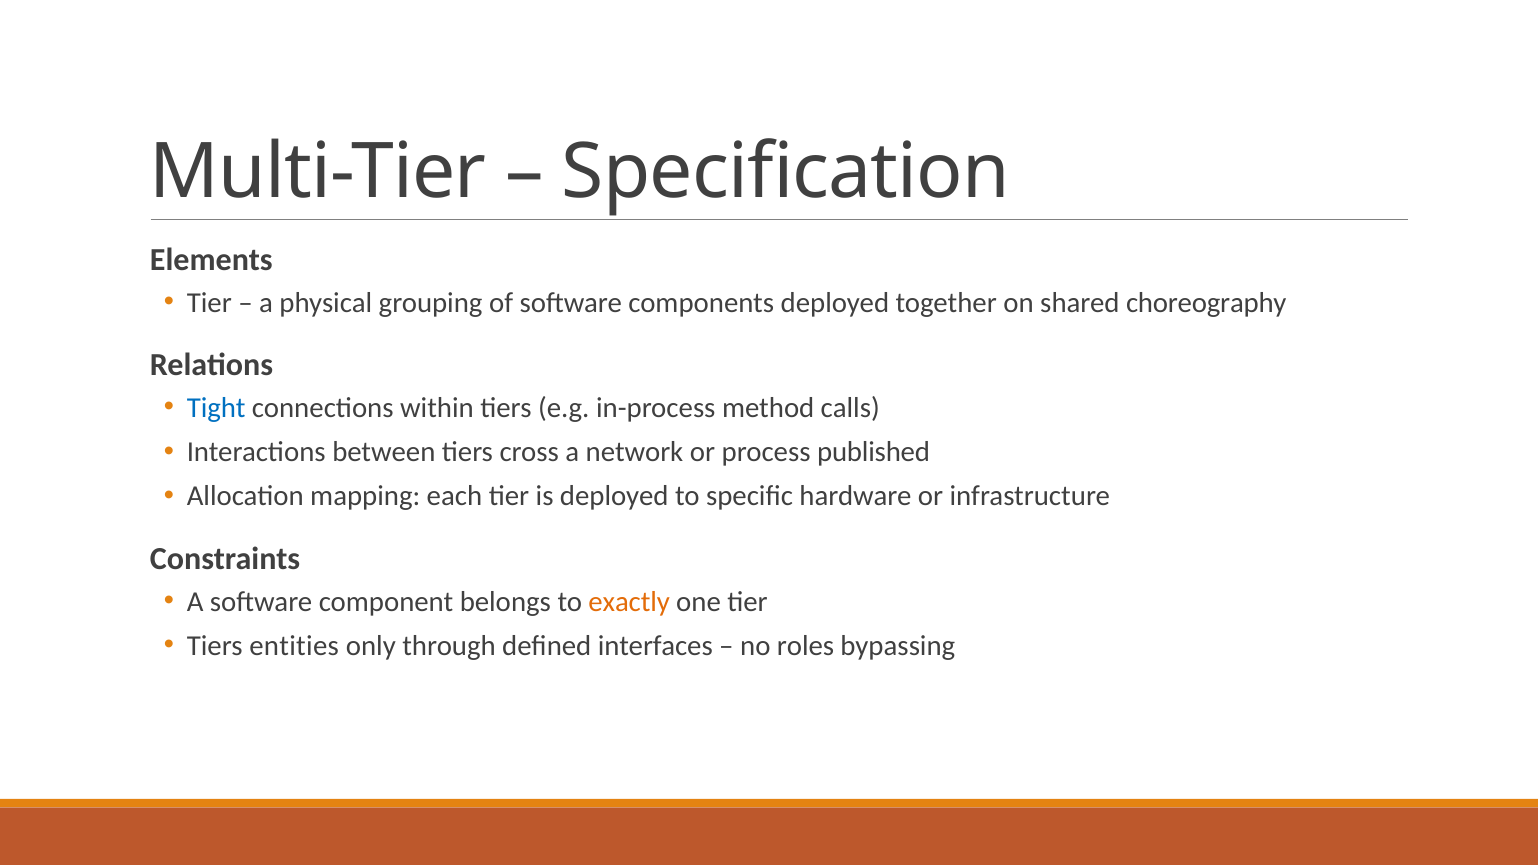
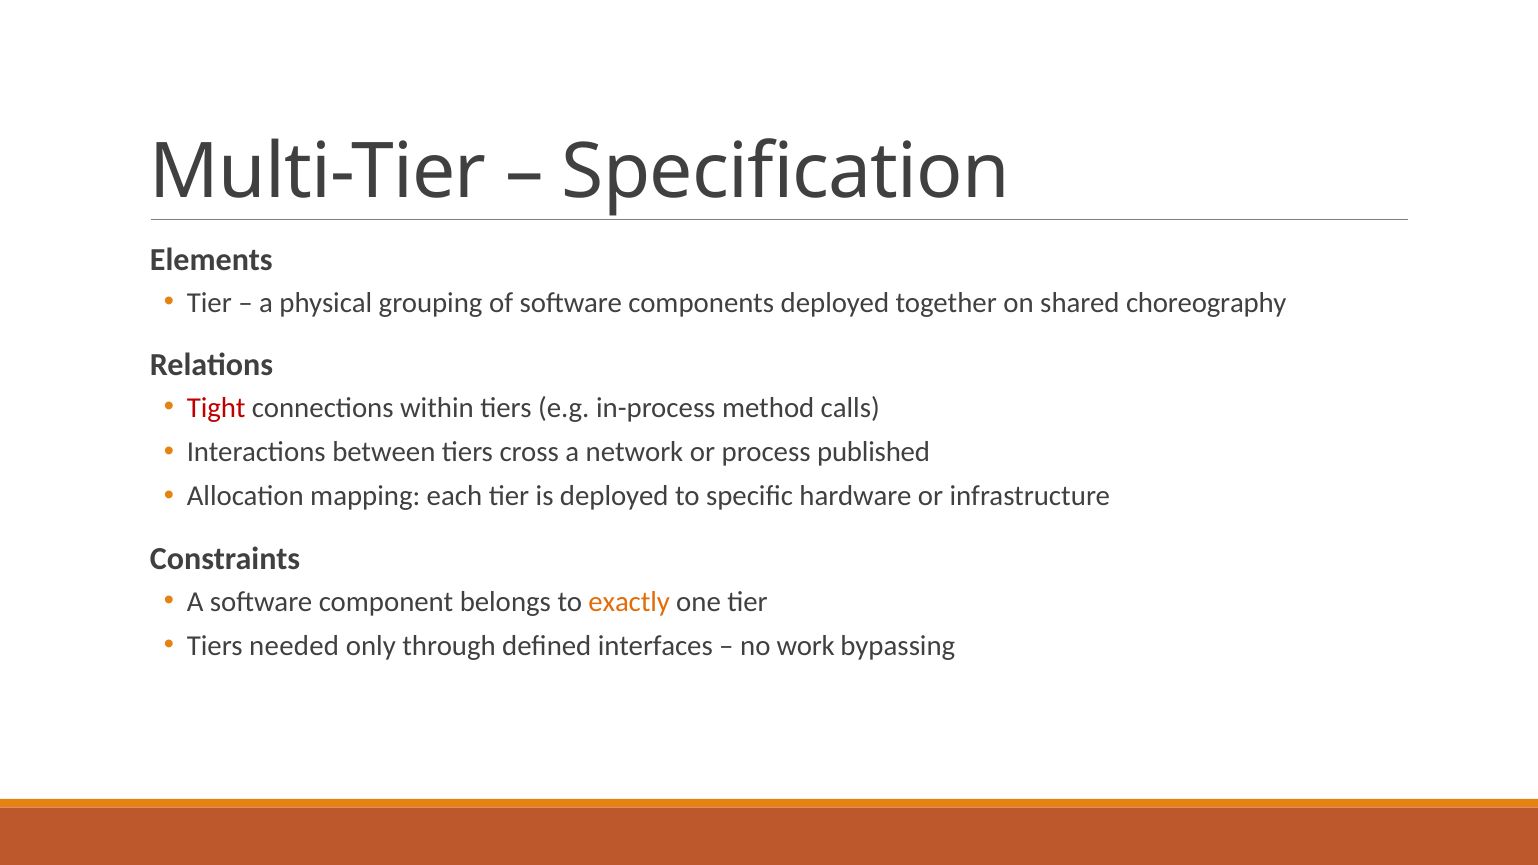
Tight colour: blue -> red (216, 408)
entities: entities -> needed (294, 646)
roles: roles -> work (806, 646)
